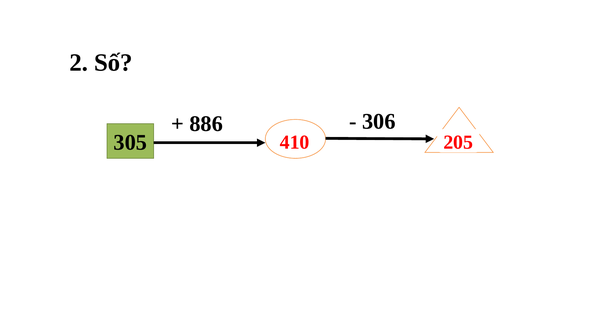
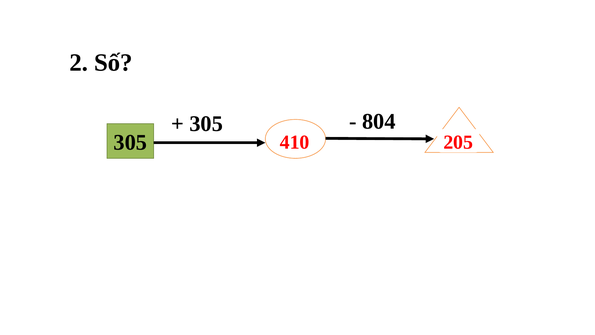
886: 886 -> 305 (206, 124)
306: 306 -> 804 (379, 121)
